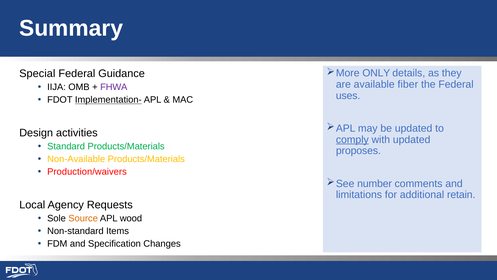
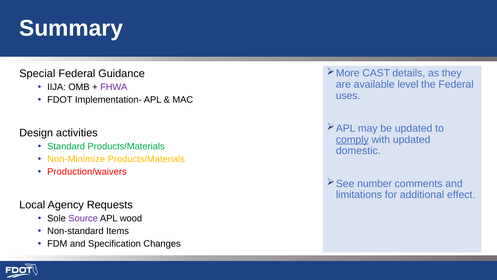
ONLY: ONLY -> CAST (376, 73)
fiber: fiber -> level (408, 84)
Implementation- underline: present -> none (108, 100)
proposes: proposes -> domestic (358, 151)
Non-Available: Non-Available -> Non-Minimize (76, 159)
retain: retain -> effect (461, 195)
Source colour: orange -> purple (83, 218)
